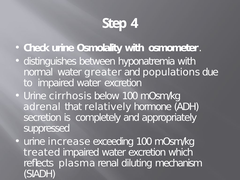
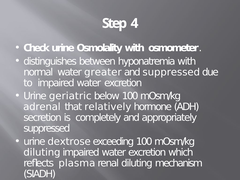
and populations: populations -> suppressed (171, 72)
cirrhosis: cirrhosis -> geriatric (70, 96)
increase: increase -> dextrose (69, 142)
treated: treated -> diluting (42, 152)
